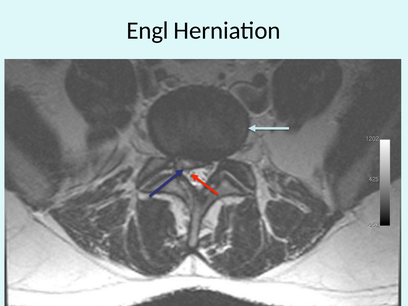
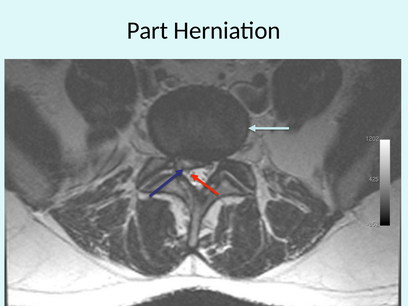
Engl: Engl -> Part (147, 31)
